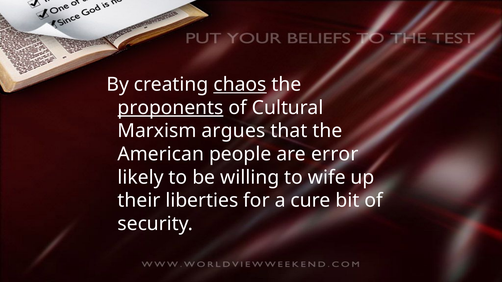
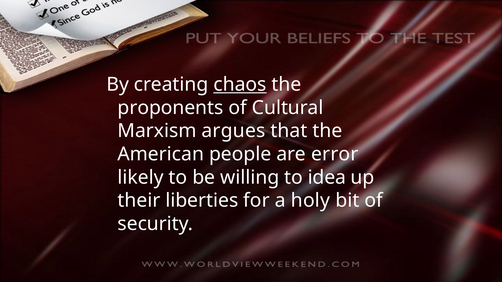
proponents underline: present -> none (170, 108)
wife: wife -> idea (327, 178)
cure: cure -> holy (310, 201)
